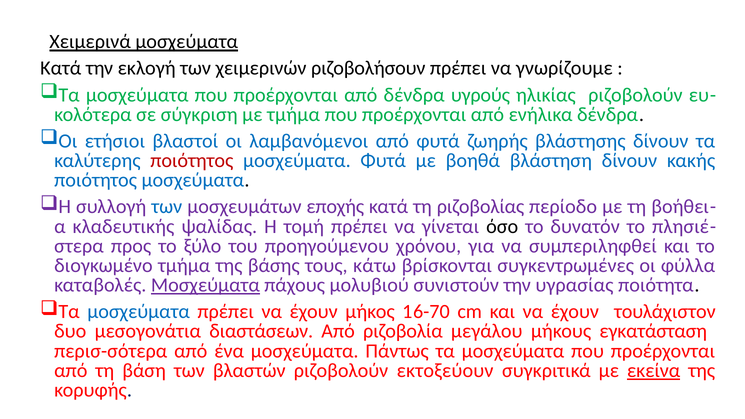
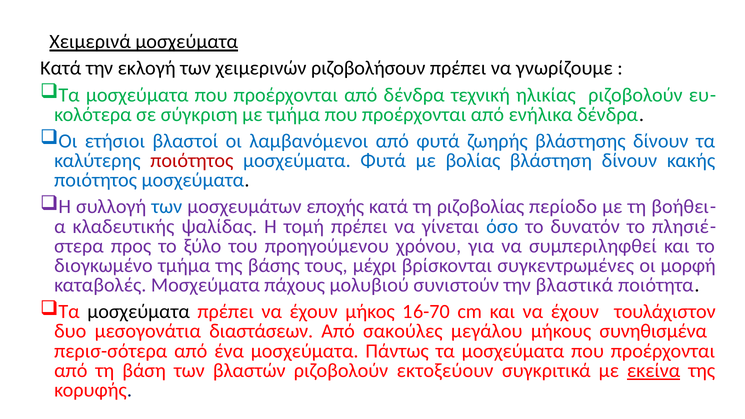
υγρούς: υγρούς -> τεχνική (480, 95)
βοηθά: βοηθά -> βολίας (473, 161)
όσο colour: black -> blue (502, 226)
κάτω: κάτω -> μέχρι (375, 266)
φύλλα: φύλλα -> μορφή (688, 266)
Μοσχεύματα underline: present -> none (205, 285)
υγρασίας: υγρασίας -> βλαστικά (574, 285)
μοσχεύματα colour: blue -> black (139, 312)
ριζοβολία: ριζοβολία -> σακούλες (403, 331)
εγκατάσταση: εγκατάσταση -> συνηθισμένα (653, 331)
